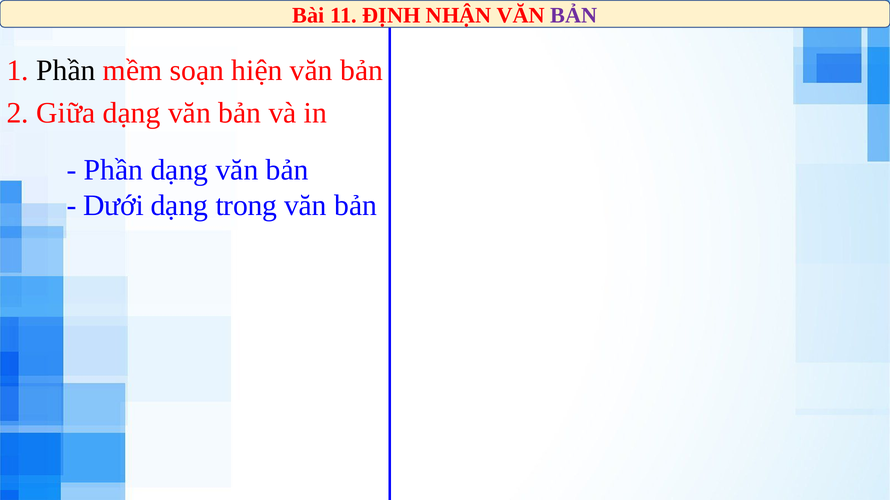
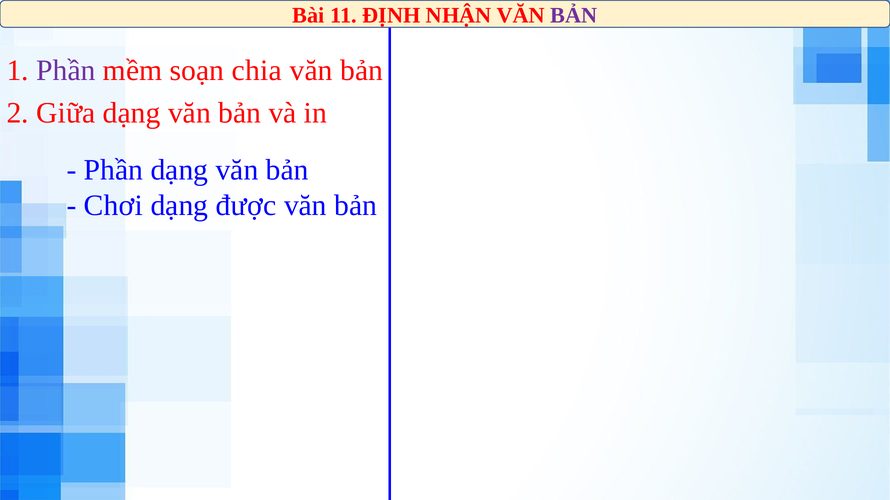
Phần colour: black -> purple (66, 71)
hiện: hiện -> chia (257, 71)
Dưới: Dưới -> Chơi (113, 206)
trong: trong -> được (246, 206)
